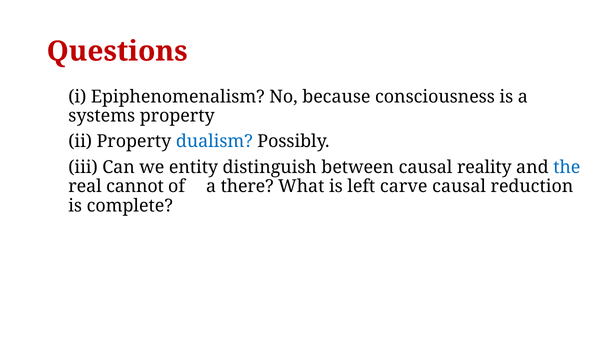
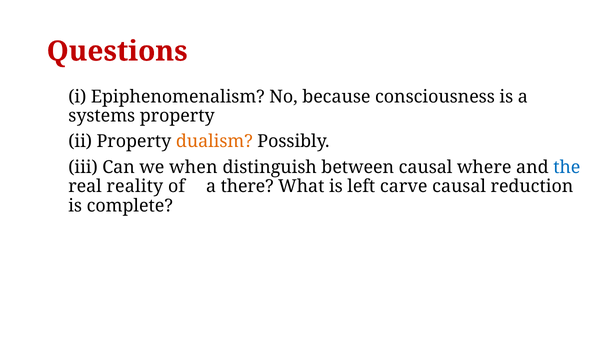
dualism colour: blue -> orange (214, 142)
entity: entity -> when (193, 167)
reality: reality -> where (484, 167)
cannot: cannot -> reality (135, 187)
